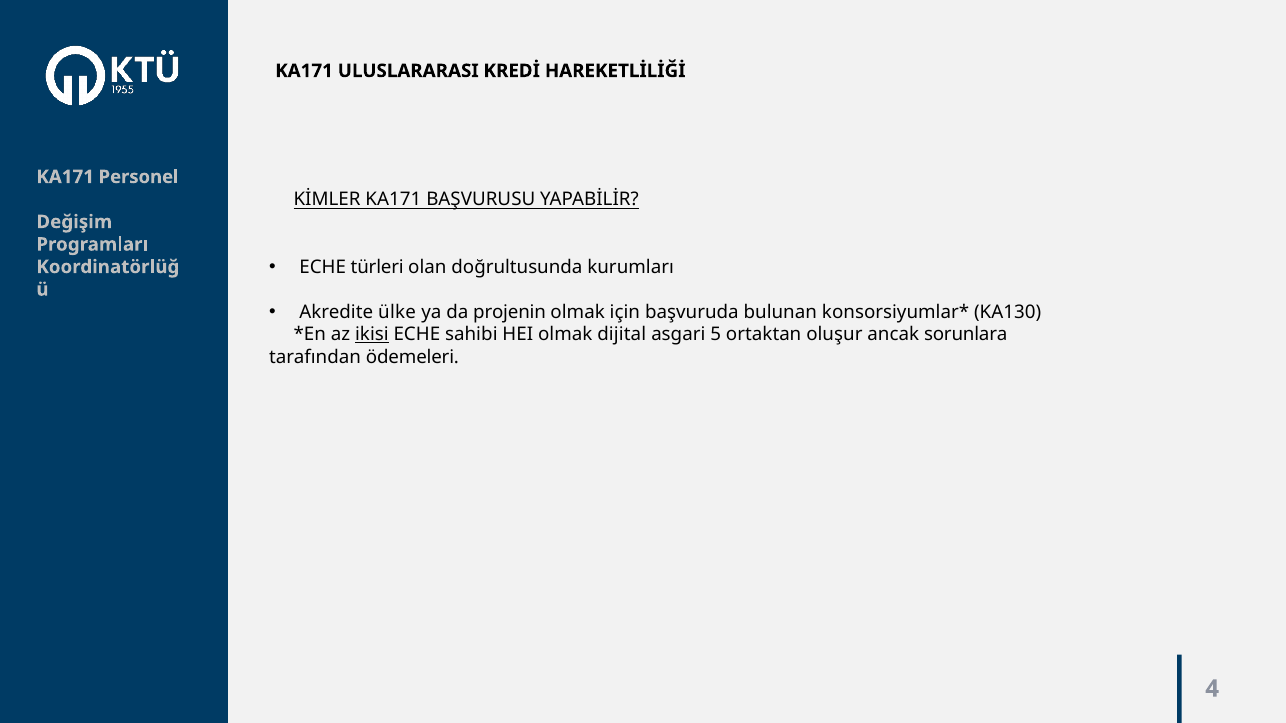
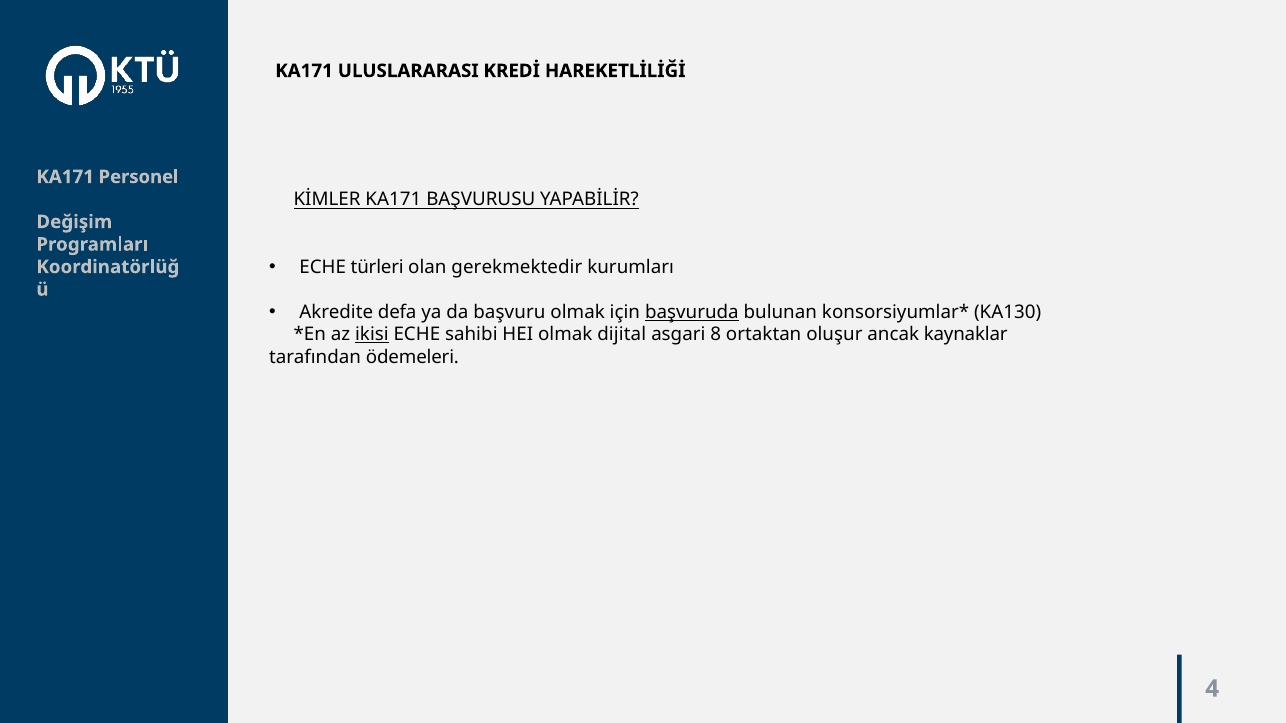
doğrultusunda: doğrultusunda -> gerekmektedir (517, 267)
ülke: ülke -> defa (397, 312)
projenin: projenin -> başvuru (509, 312)
başvuruda underline: none -> present (692, 312)
5: 5 -> 8 (716, 335)
sorunlara: sorunlara -> kaynaklar (966, 335)
